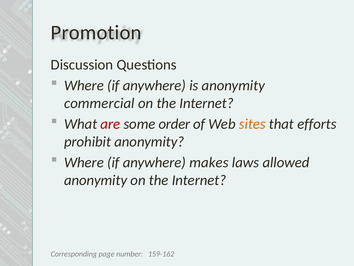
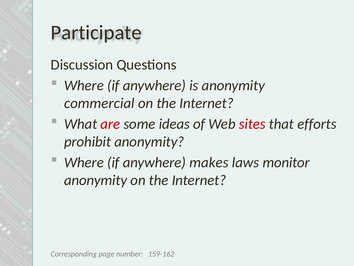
Promotion: Promotion -> Participate (96, 32)
order: order -> ideas (174, 124)
sites colour: orange -> red (252, 124)
allowed: allowed -> monitor (286, 162)
